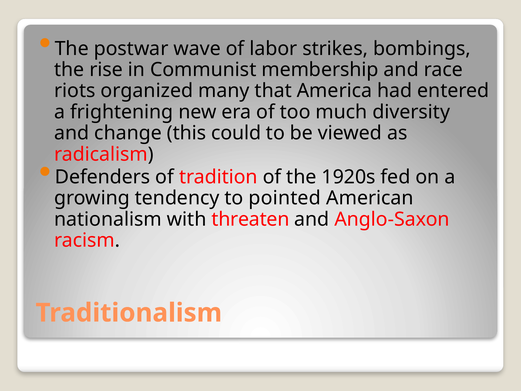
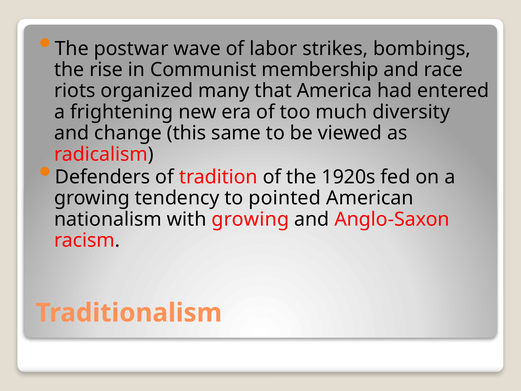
could: could -> same (236, 133)
with threaten: threaten -> growing (250, 219)
